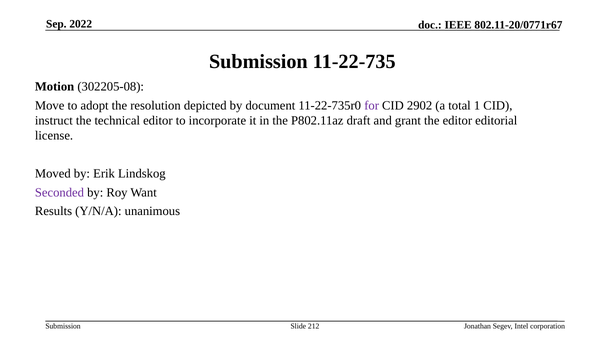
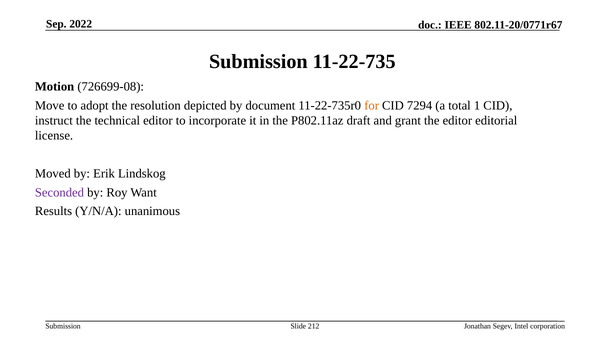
302205-08: 302205-08 -> 726699-08 (111, 87)
for colour: purple -> orange (372, 106)
2902: 2902 -> 7294 (420, 106)
